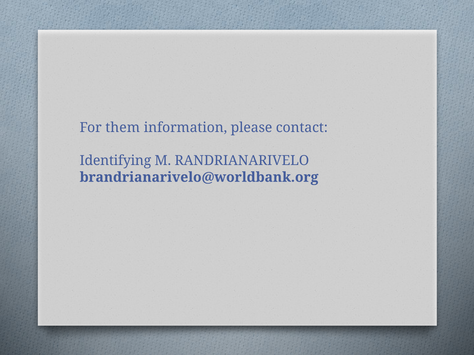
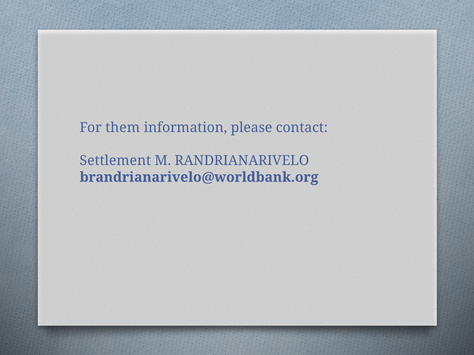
Identifying: Identifying -> Settlement (115, 161)
